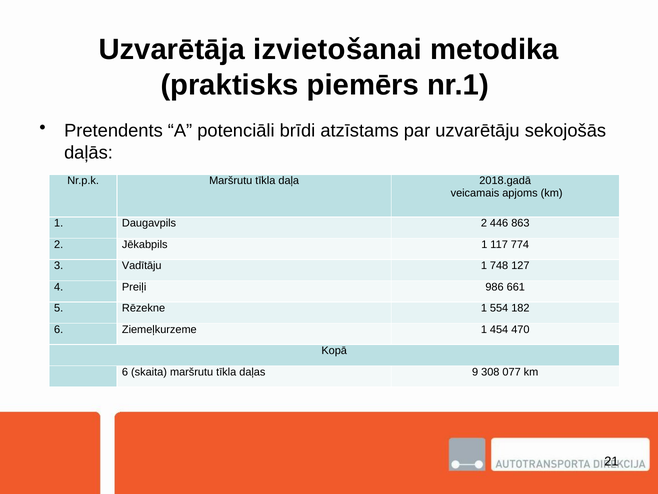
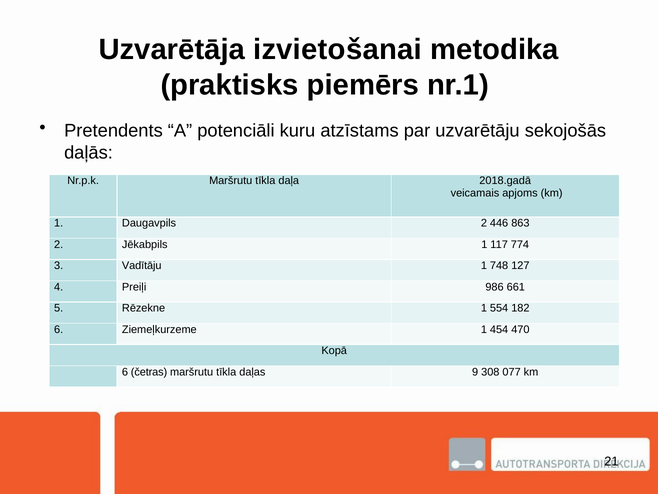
brīdi: brīdi -> kuru (297, 131)
skaita: skaita -> četras (149, 372)
